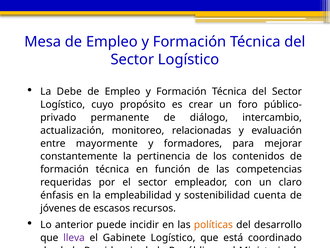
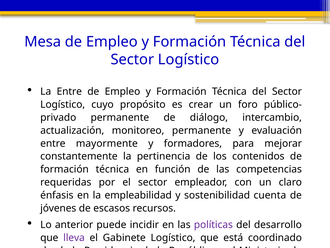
La Debe: Debe -> Entre (69, 91)
monitoreo relacionadas: relacionadas -> permanente (201, 130)
políticas colour: orange -> purple (213, 224)
